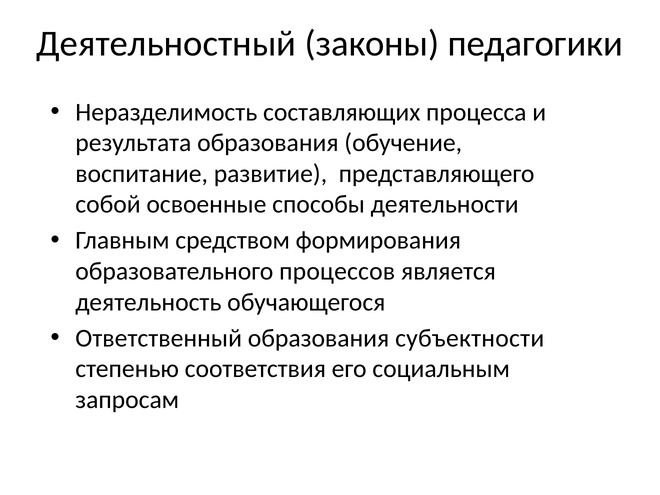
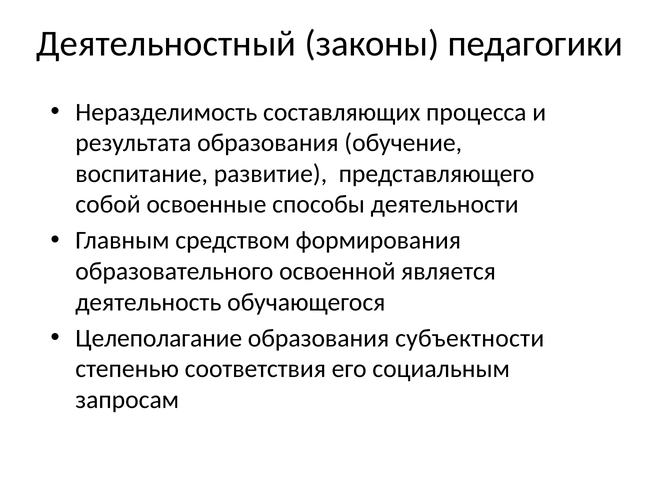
процессов: процессов -> освоенной (337, 271)
Ответственный: Ответственный -> Целеполагание (159, 338)
